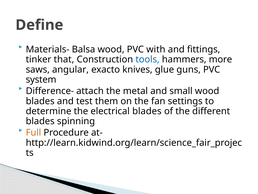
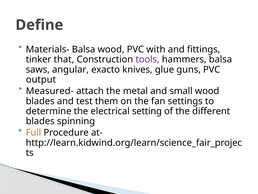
tools colour: blue -> purple (148, 59)
hammers more: more -> balsa (220, 59)
system: system -> output (41, 79)
Difference-: Difference- -> Measured- (50, 91)
electrical blades: blades -> setting (147, 111)
